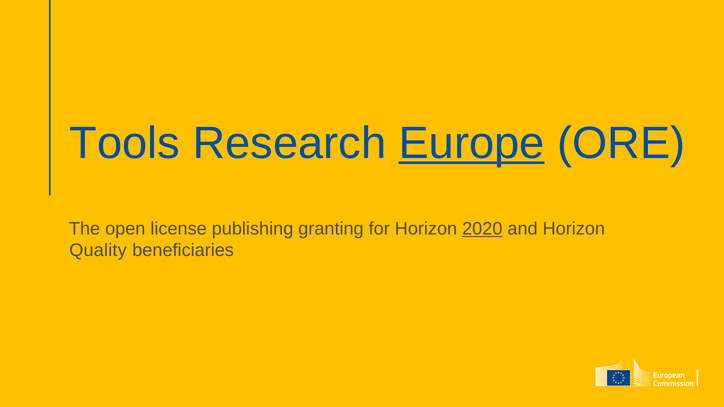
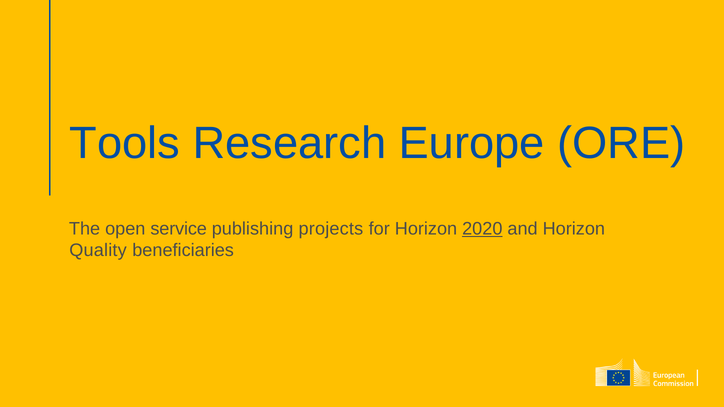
Europe underline: present -> none (472, 143)
license: license -> service (179, 229)
granting: granting -> projects (331, 229)
